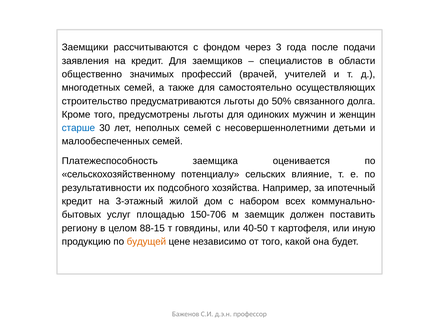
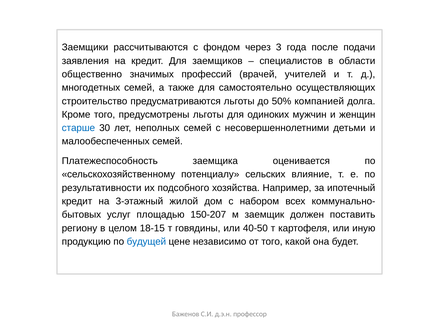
связанного: связанного -> компанией (319, 101)
150-706: 150-706 -> 150-207 (208, 215)
88-15: 88-15 -> 18-15 (152, 228)
будущей colour: orange -> blue (146, 242)
